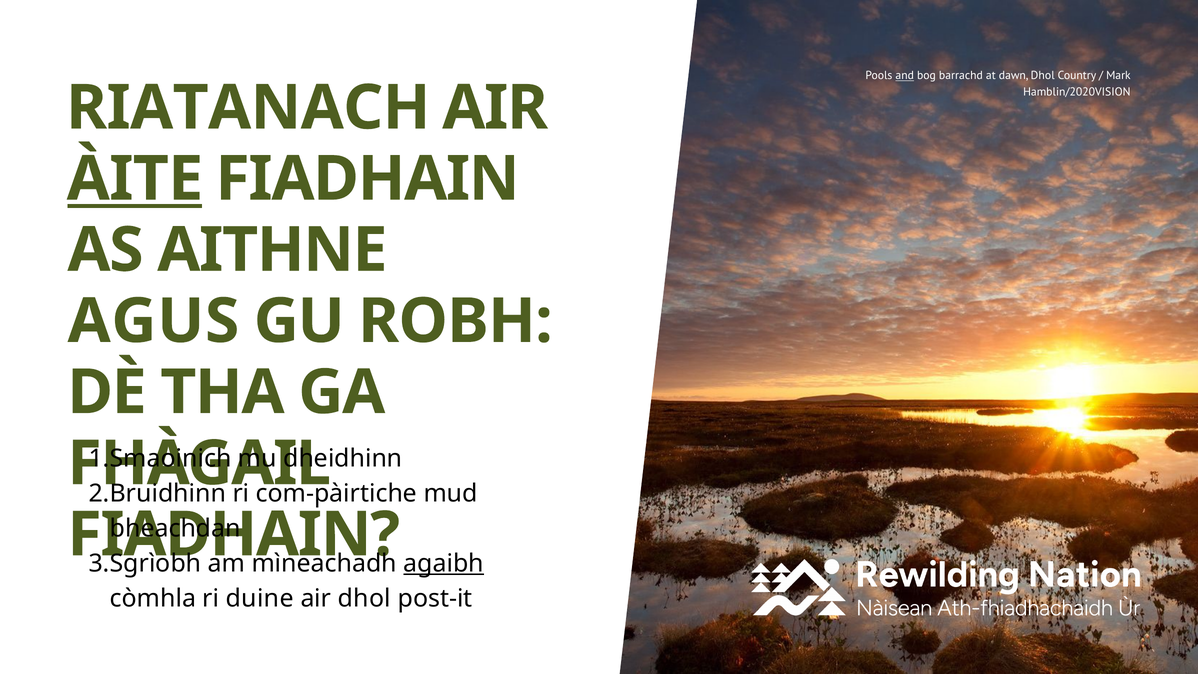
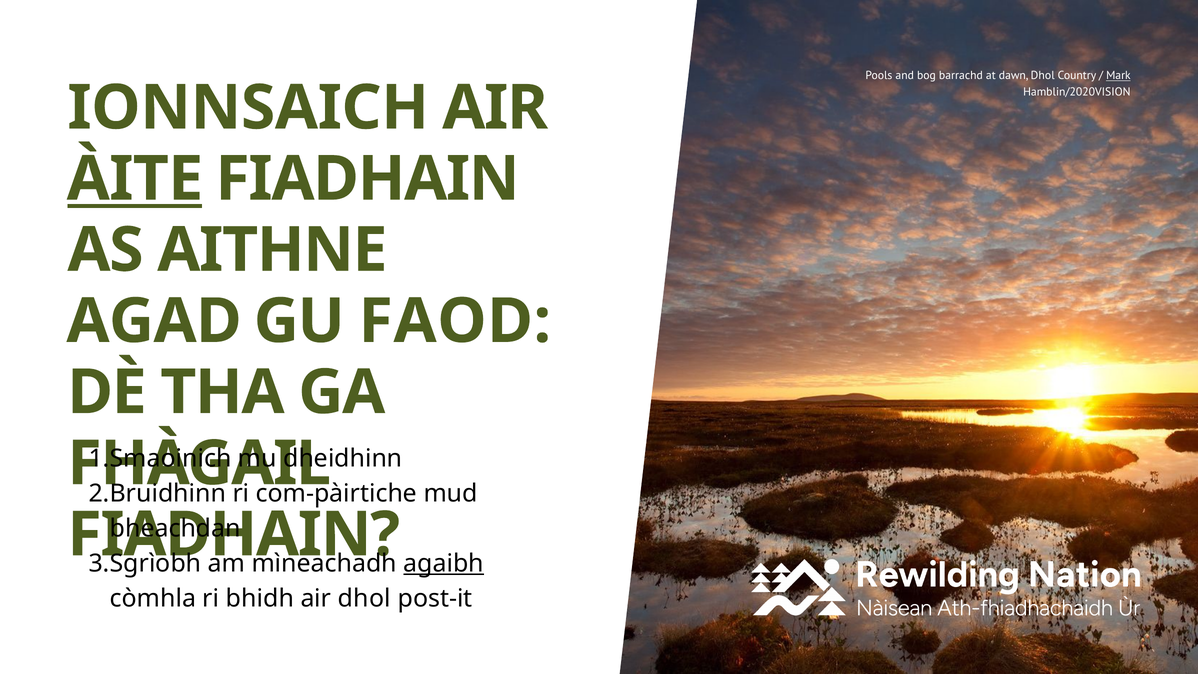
and underline: present -> none (905, 76)
Mark underline: none -> present (1118, 76)
RIATANACH: RIATANACH -> IONNSAICH (248, 108)
AGUS: AGUS -> AGAD (154, 321)
ROBH: ROBH -> FAOD (455, 321)
duine: duine -> bhidh (260, 598)
